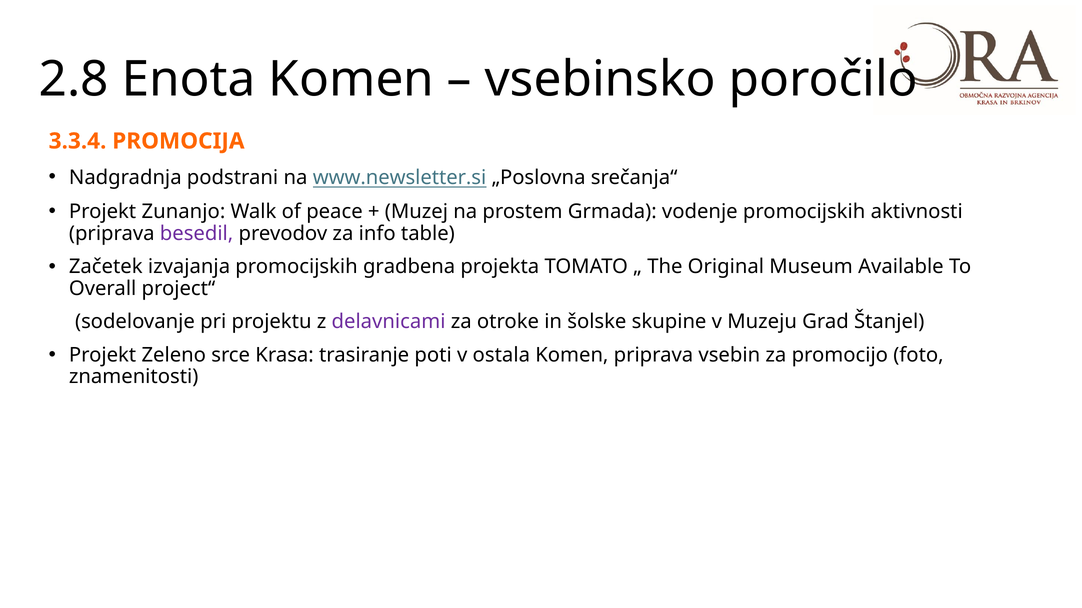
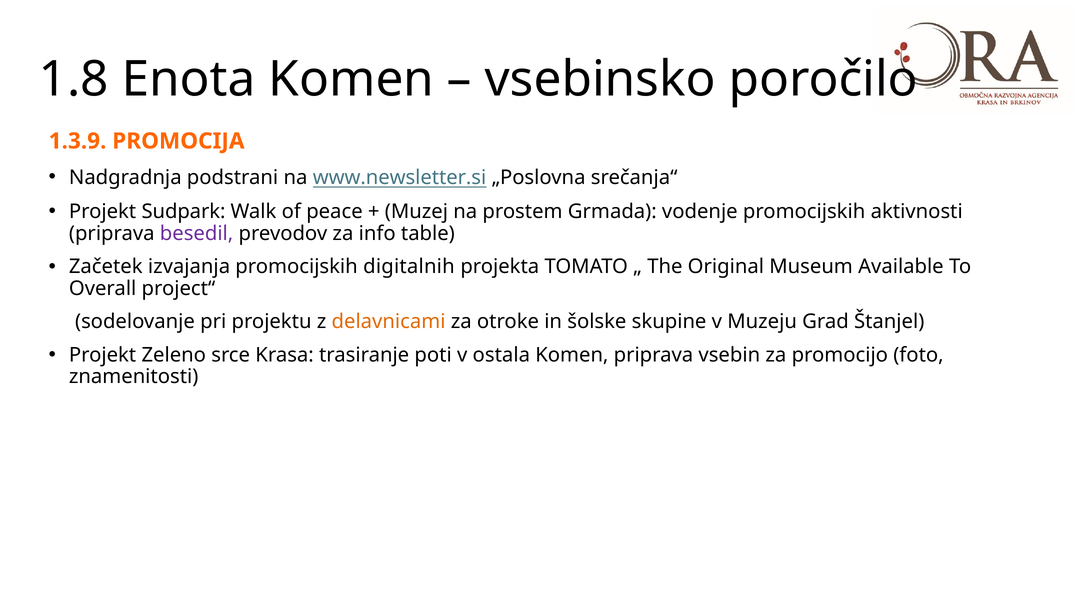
2.8: 2.8 -> 1.8 (74, 79)
3.3.4: 3.3.4 -> 1.3.9 (78, 141)
Zunanjo: Zunanjo -> Sudpark (184, 212)
gradbena: gradbena -> digitalnih (409, 267)
delavnicami colour: purple -> orange (389, 322)
